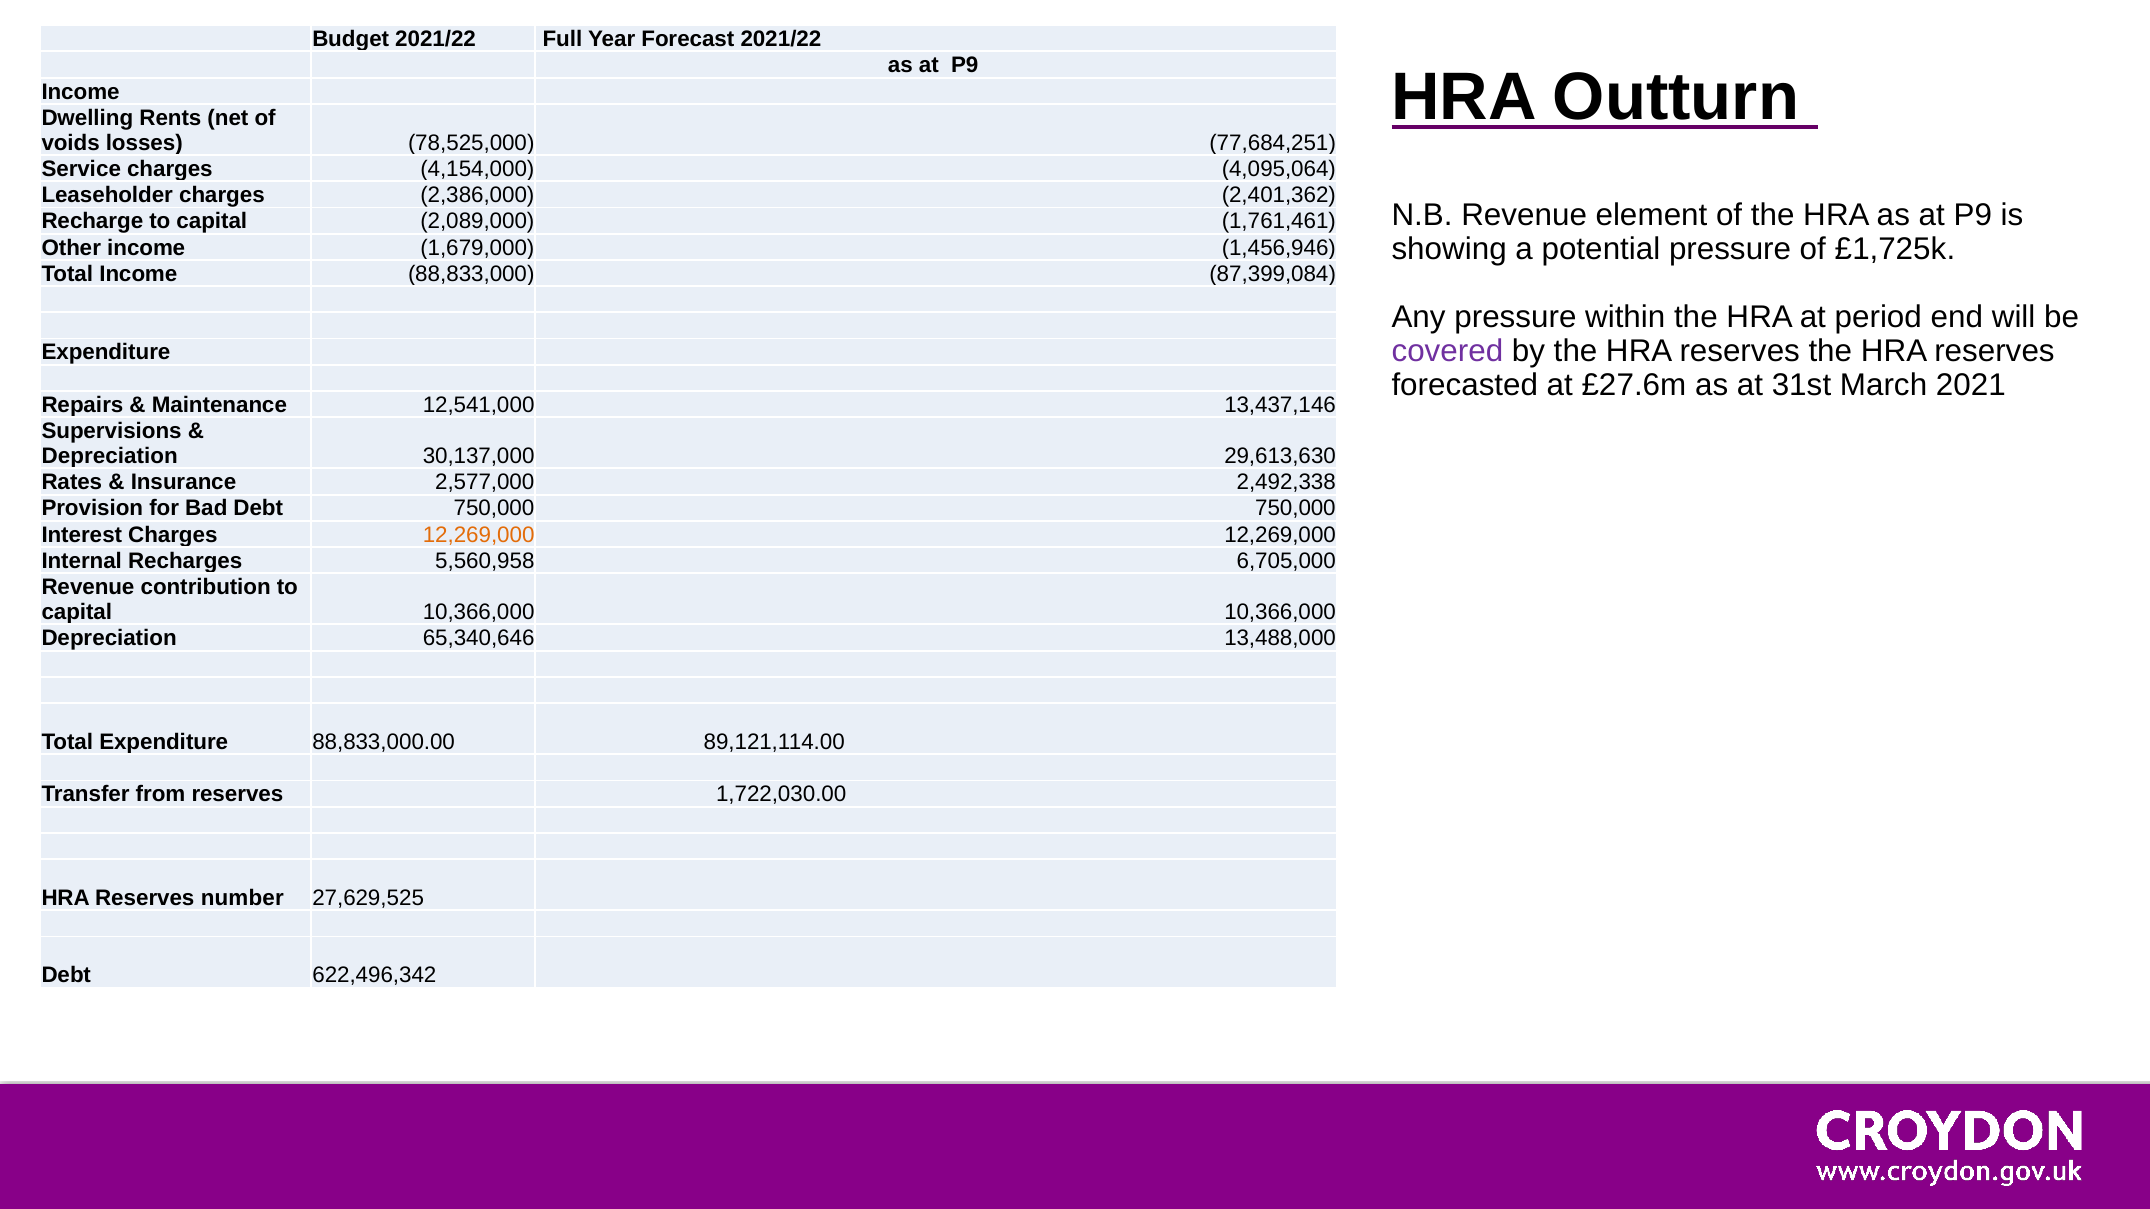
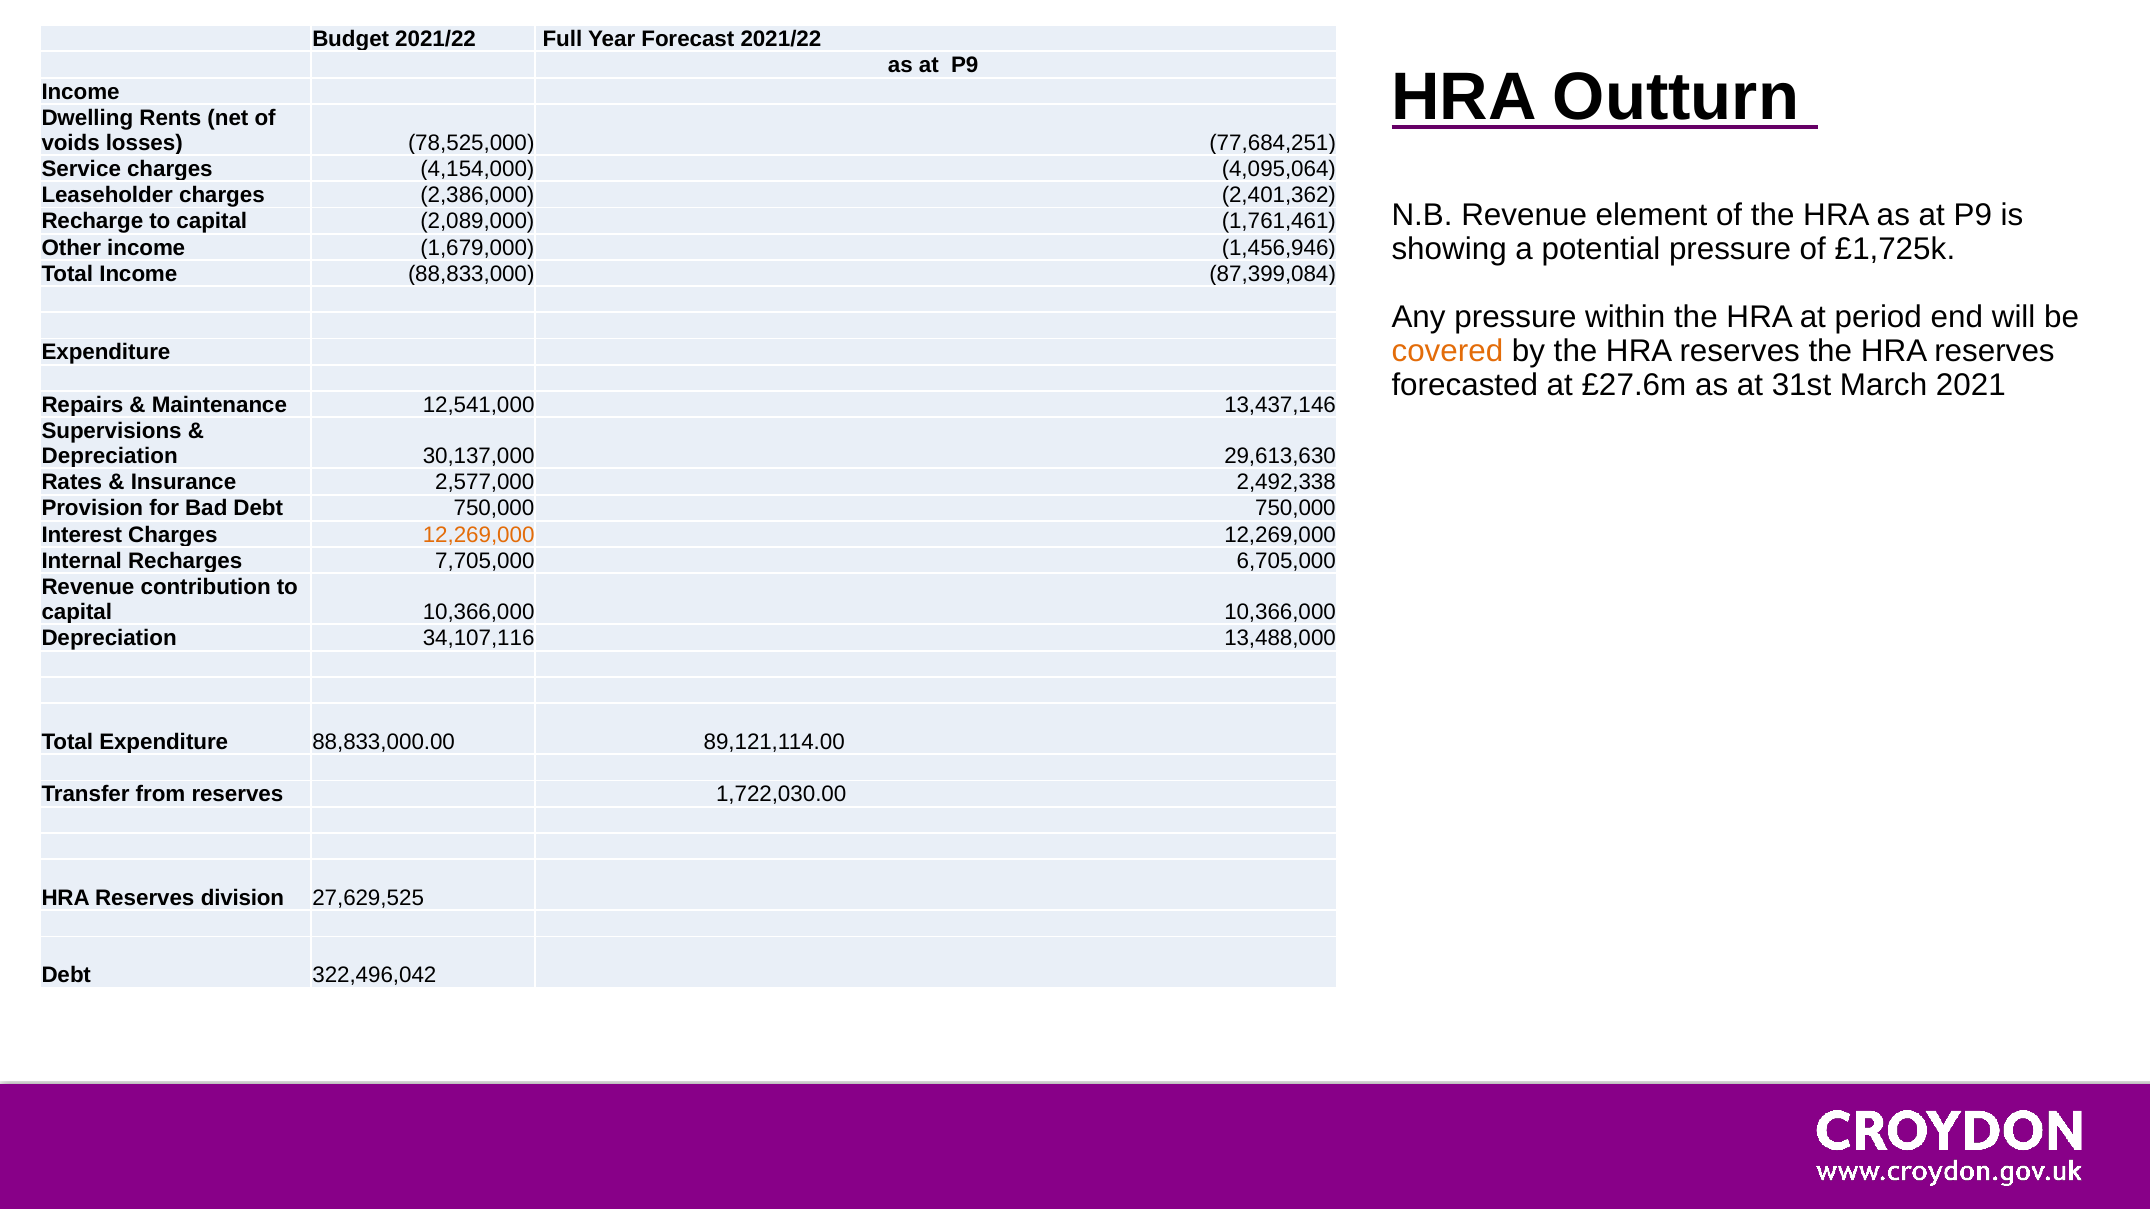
covered colour: purple -> orange (1447, 351)
5,560,958: 5,560,958 -> 7,705,000 (485, 561)
65,340,646: 65,340,646 -> 34,107,116 (479, 639)
number: number -> division (242, 898)
622,496,342: 622,496,342 -> 322,496,042 (374, 976)
